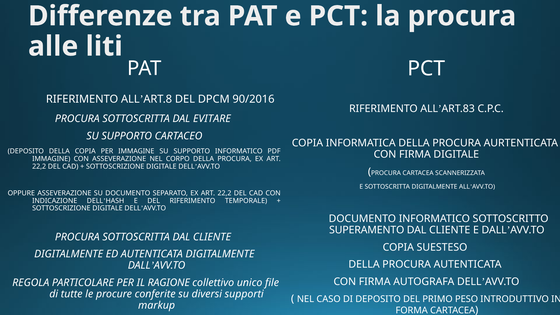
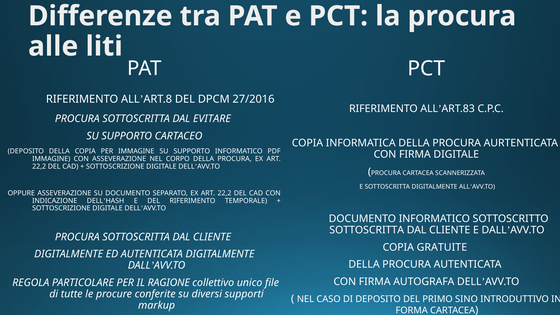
90/2016: 90/2016 -> 27/2016 (254, 99)
SUPERAMENTO: SUPERAMENTO -> SOTTOSCRITTA (367, 230)
SUESTESO: SUESTESO -> GRATUITE (442, 247)
PESO: PESO -> SINO (466, 299)
